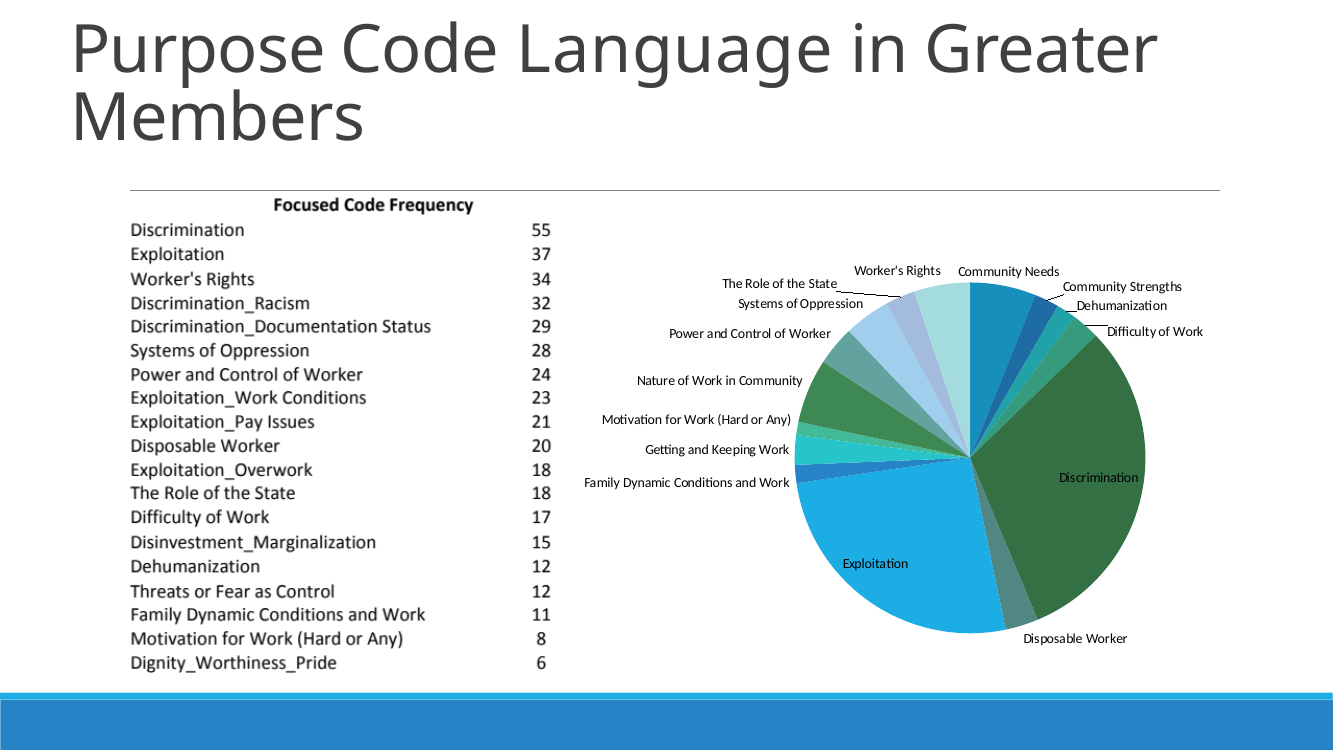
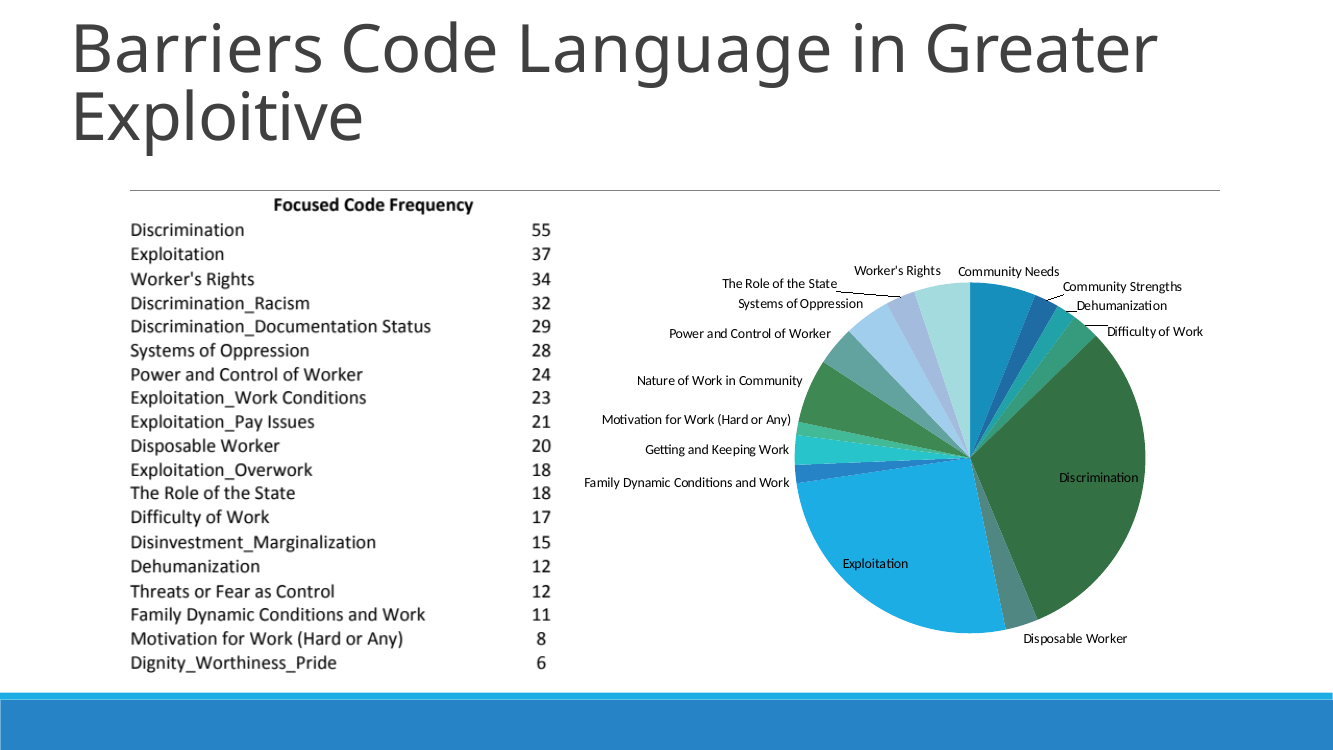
Purpose: Purpose -> Barriers (197, 50)
Members: Members -> Exploitive (218, 118)
